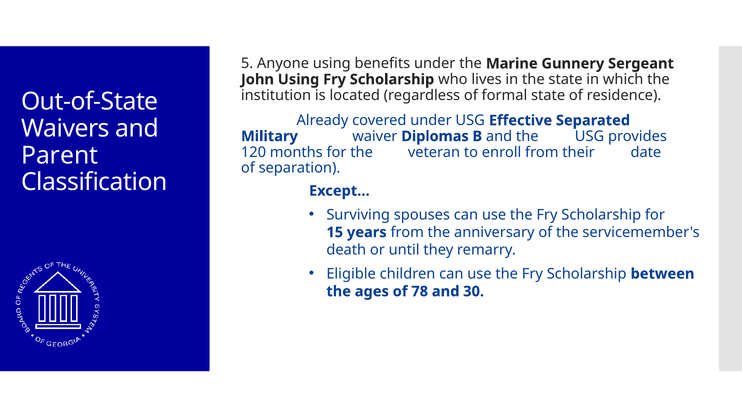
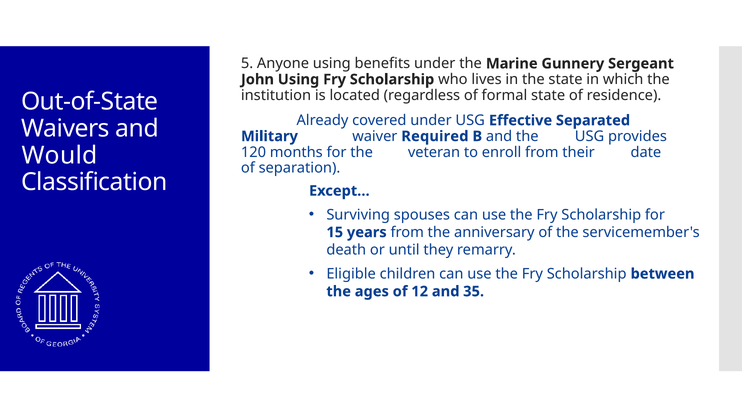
Diplomas: Diplomas -> Required (435, 136)
Parent: Parent -> Would (60, 155)
78: 78 -> 12 (420, 291)
30: 30 -> 35 (474, 291)
